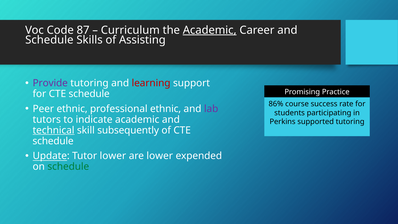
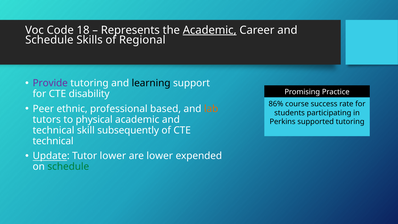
87: 87 -> 18 (83, 30)
Curriculum: Curriculum -> Represents (130, 30)
Assisting: Assisting -> Regional (142, 40)
learning colour: red -> black (151, 83)
for CTE schedule: schedule -> disability (89, 94)
professional ethnic: ethnic -> based (166, 109)
lab colour: purple -> orange (211, 109)
indicate: indicate -> physical (94, 119)
technical underline: present -> none (54, 130)
schedule: schedule -> technical (53, 141)
